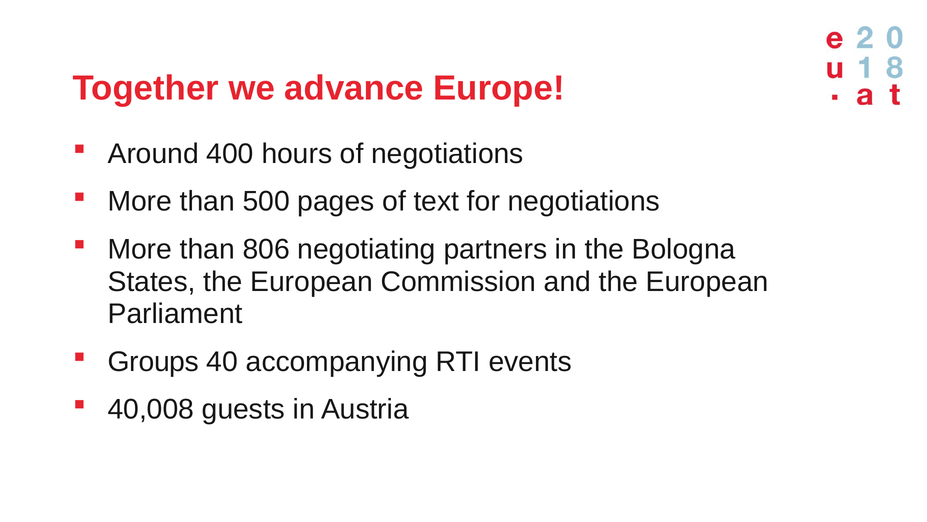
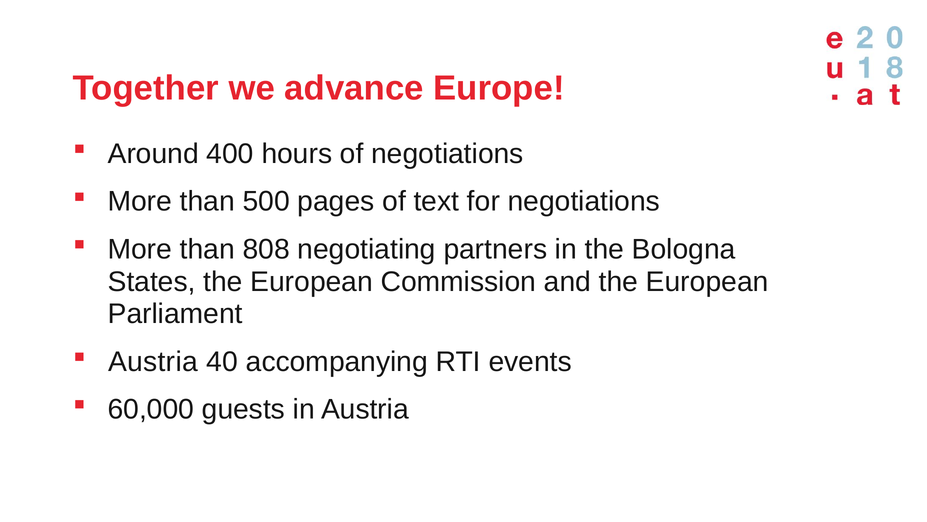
806: 806 -> 808 (266, 249)
Groups: Groups -> Austria (153, 361)
40,008: 40,008 -> 60,000 (151, 409)
